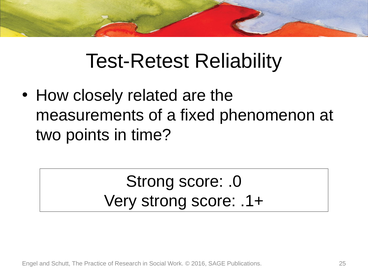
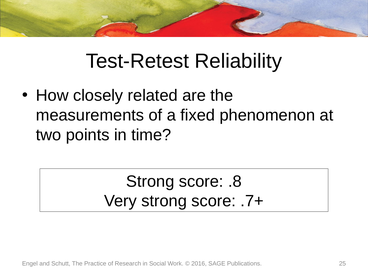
.0: .0 -> .8 (235, 181)
.1+: .1+ -> .7+ (252, 201)
